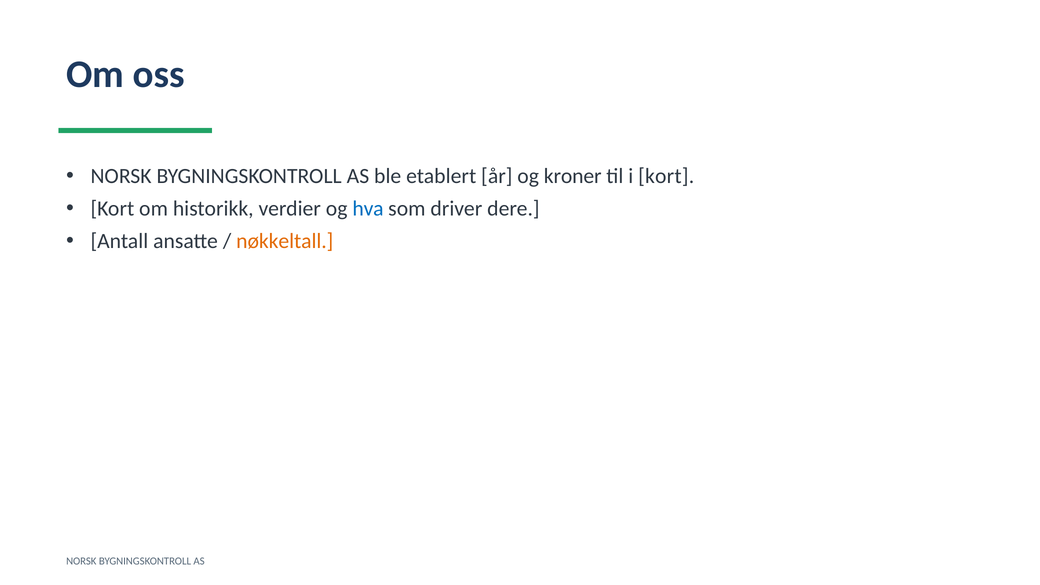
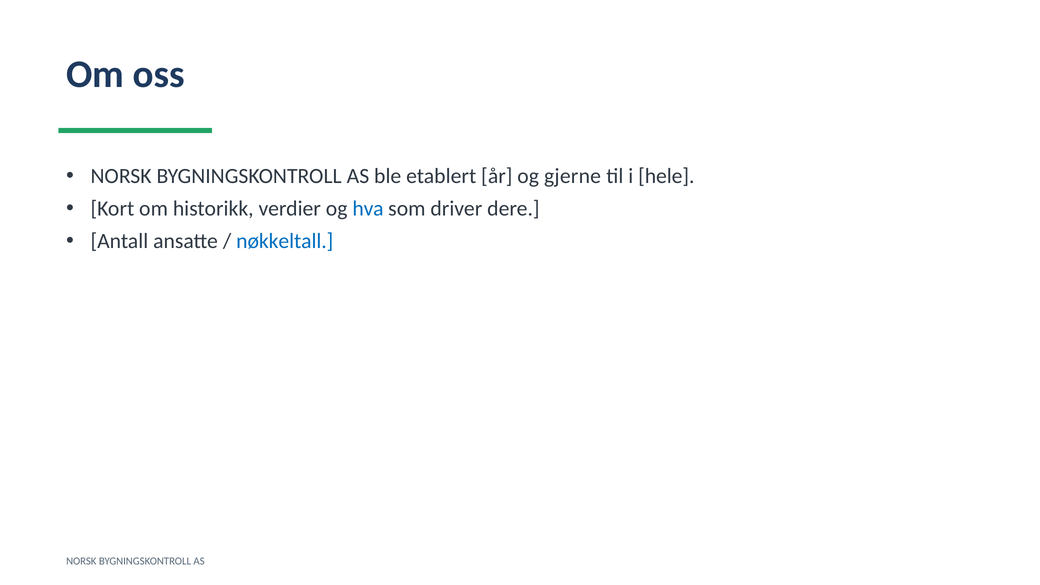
kroner: kroner -> gjerne (573, 176)
i kort: kort -> hele (666, 176)
nøkkeltall colour: orange -> blue (285, 241)
